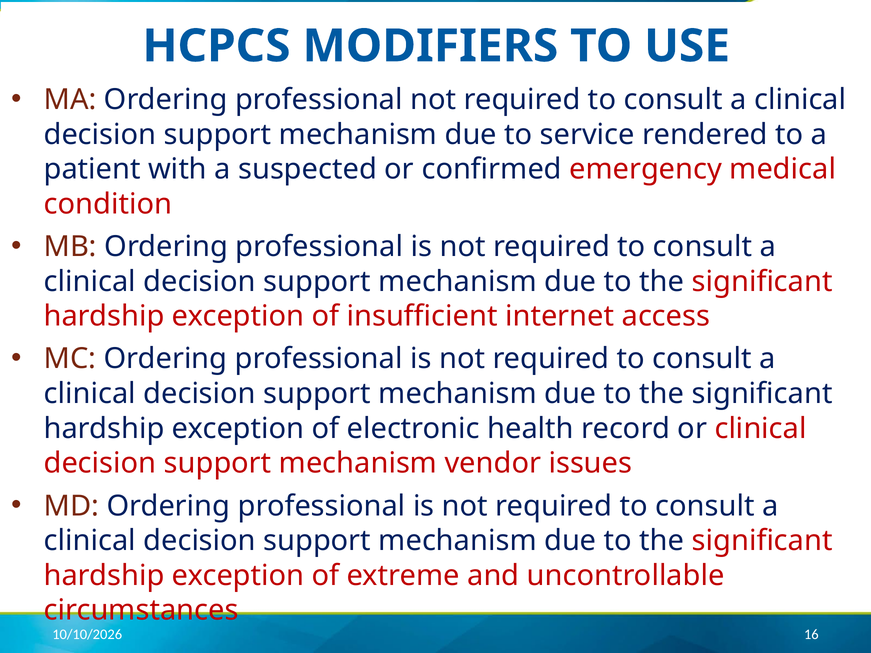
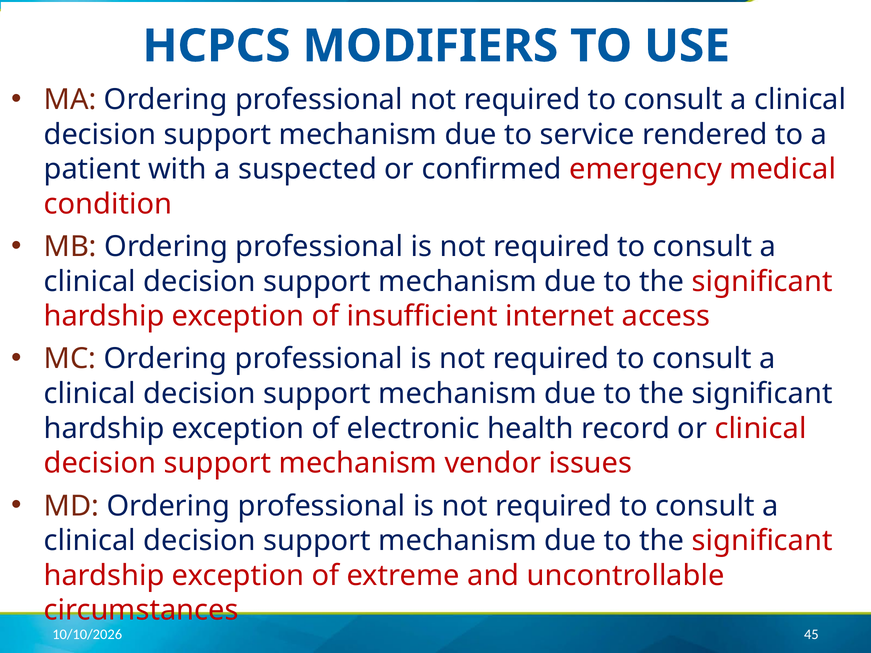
16: 16 -> 45 (811, 635)
